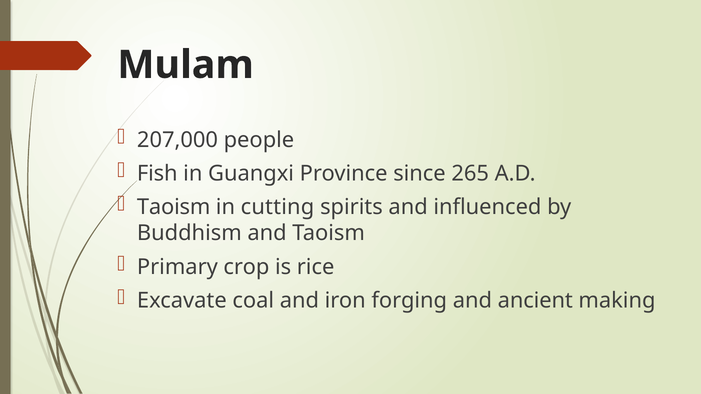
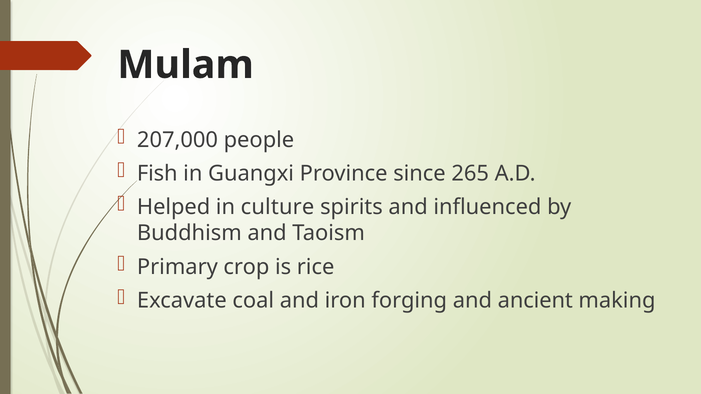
Taoism: Taoism -> Helped (174, 207)
cutting: cutting -> culture (278, 207)
